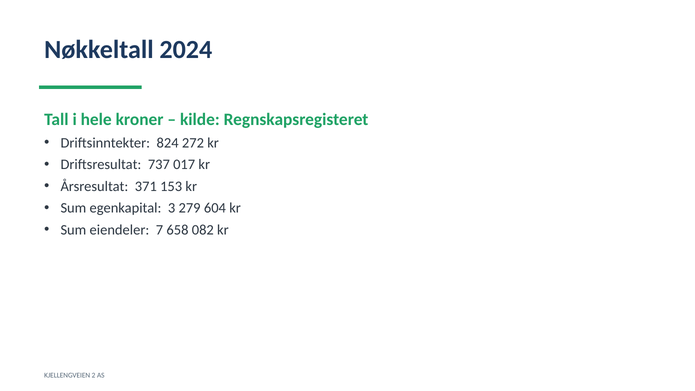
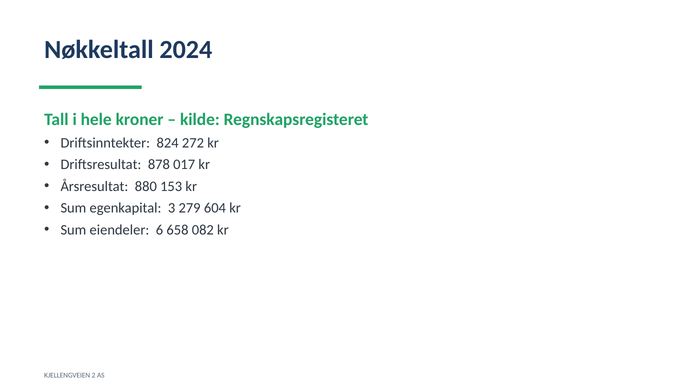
737: 737 -> 878 (159, 165)
371: 371 -> 880 (146, 186)
7: 7 -> 6 (159, 230)
